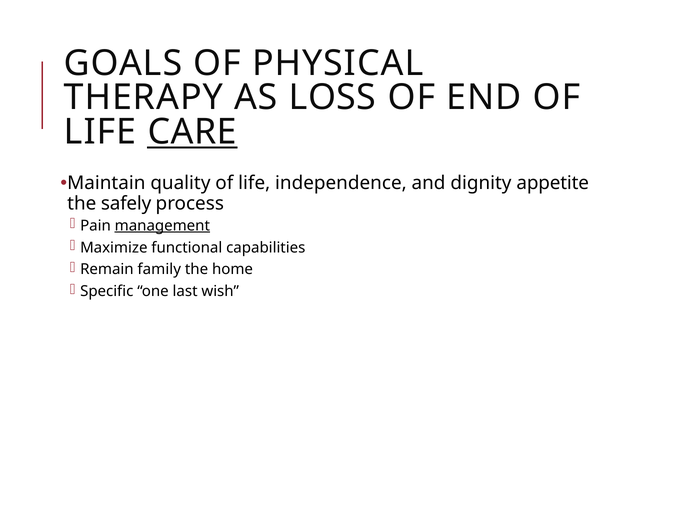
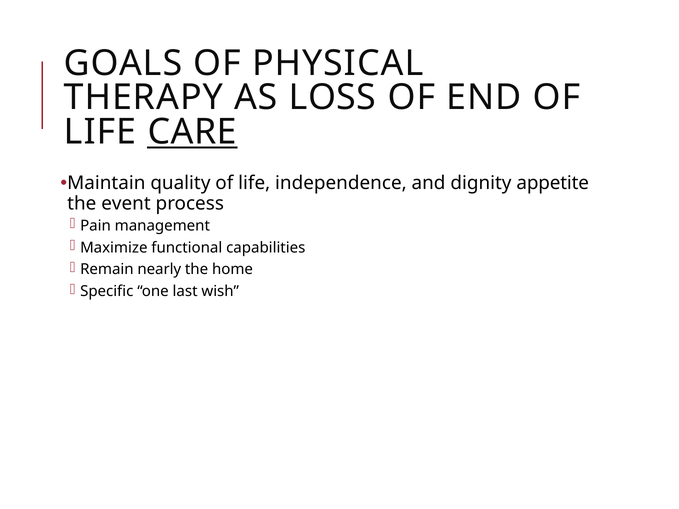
safely: safely -> event (126, 204)
management underline: present -> none (162, 226)
family: family -> nearly (159, 270)
